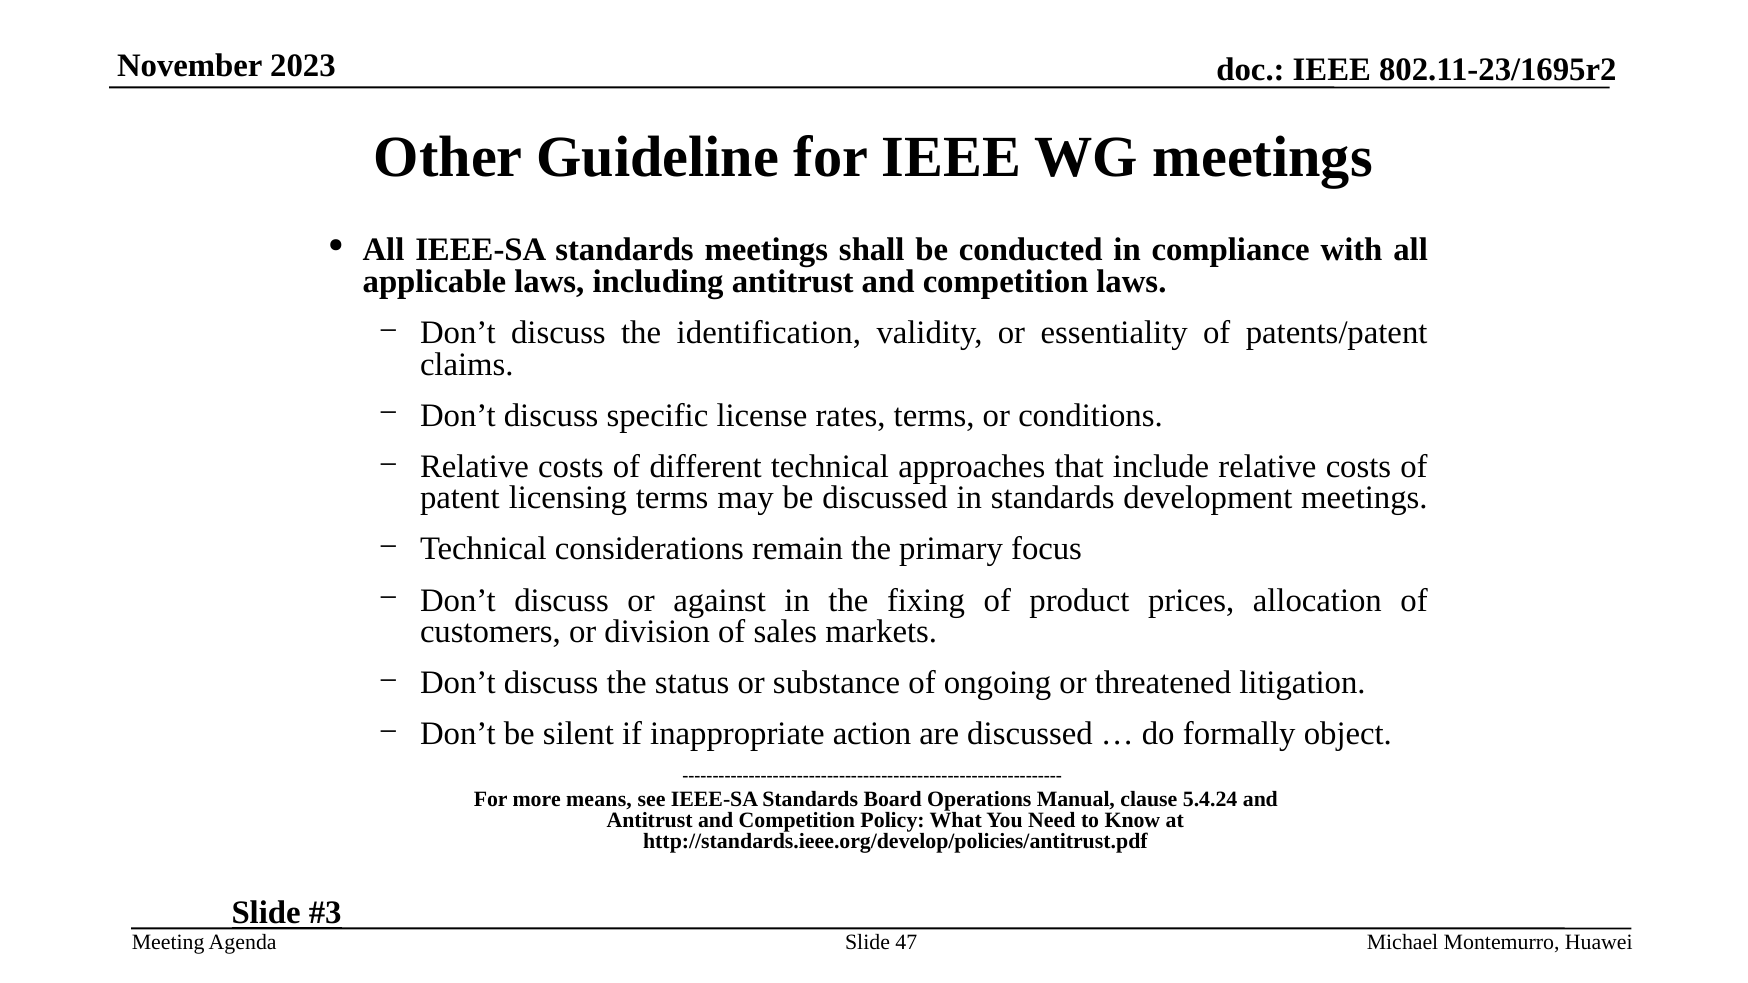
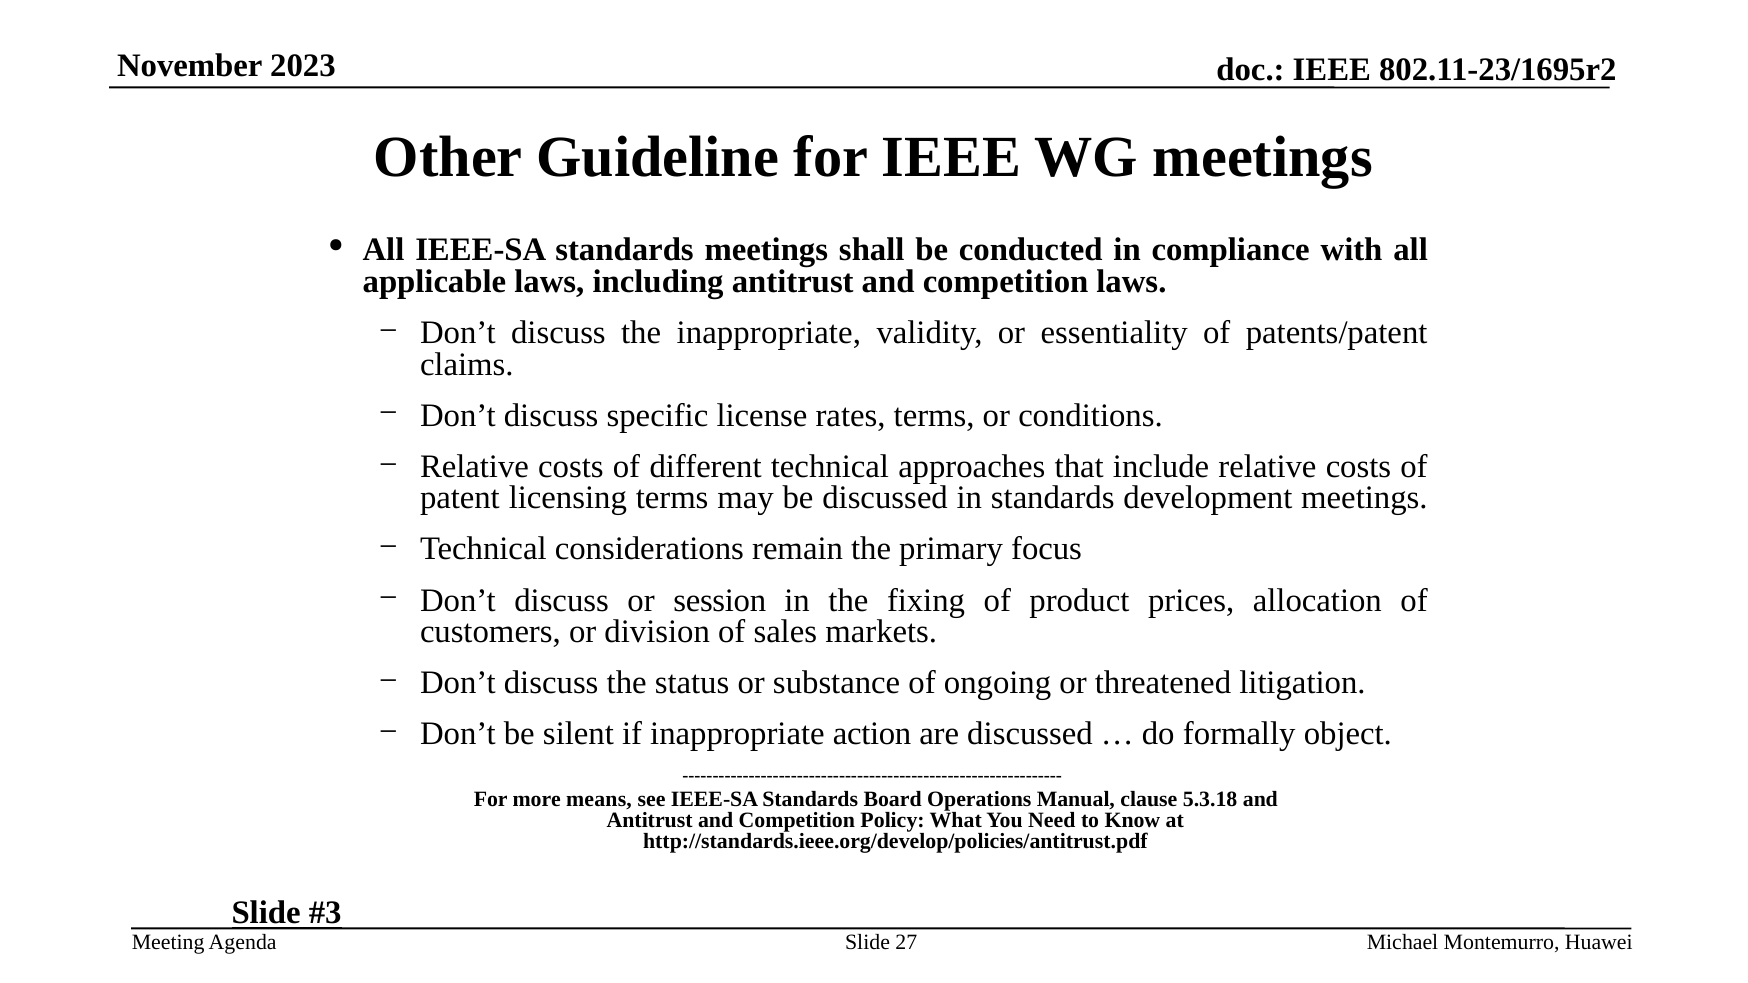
the identification: identification -> inappropriate (769, 333)
against: against -> session (720, 600)
5.4.24: 5.4.24 -> 5.3.18 (1210, 800)
47: 47 -> 27 (906, 943)
